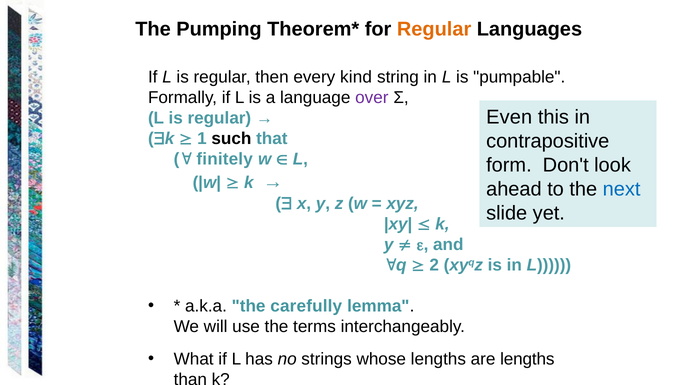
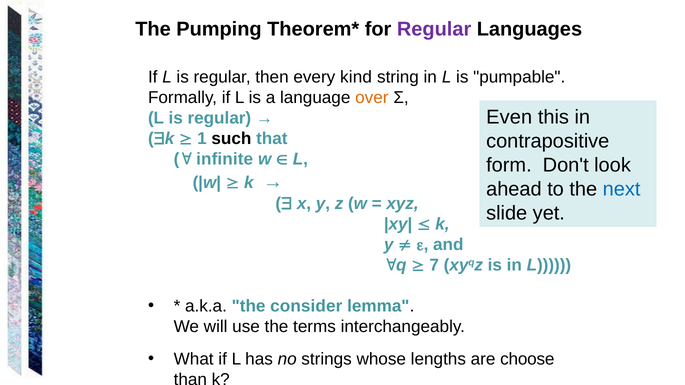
Regular colour: orange -> purple (434, 29)
over colour: purple -> orange (372, 97)
finitely: finitely -> infinite (225, 159)
2: 2 -> 7 (434, 265)
carefully: carefully -> consider (306, 306)
are lengths: lengths -> choose (527, 359)
